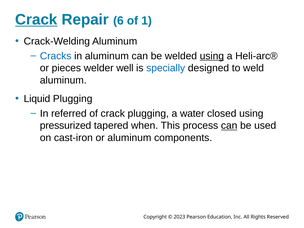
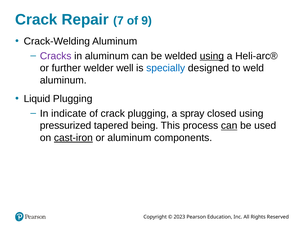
Crack underline: present -> none (36, 20)
6: 6 -> 7 (118, 21)
1: 1 -> 9 (147, 21)
Cracks colour: blue -> purple (56, 56)
pieces: pieces -> further (66, 68)
referred: referred -> indicate (69, 113)
water: water -> spray (192, 113)
when: when -> being (145, 126)
cast-iron underline: none -> present (73, 138)
